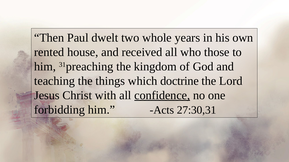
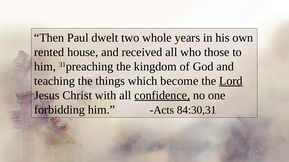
doctrine: doctrine -> become (179, 81)
Lord underline: none -> present (231, 81)
27:30,31: 27:30,31 -> 84:30,31 (197, 110)
